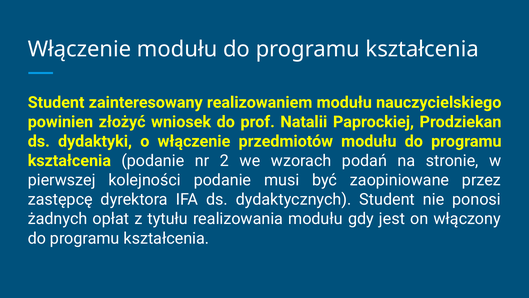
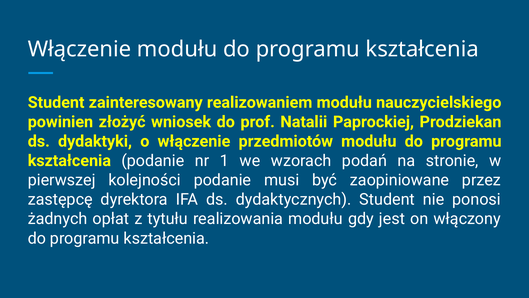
2: 2 -> 1 (224, 160)
